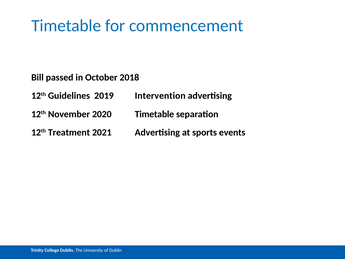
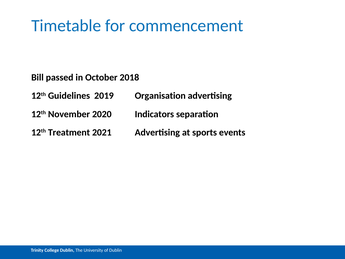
Intervention: Intervention -> Organisation (160, 96)
2020 Timetable: Timetable -> Indicators (154, 114)
